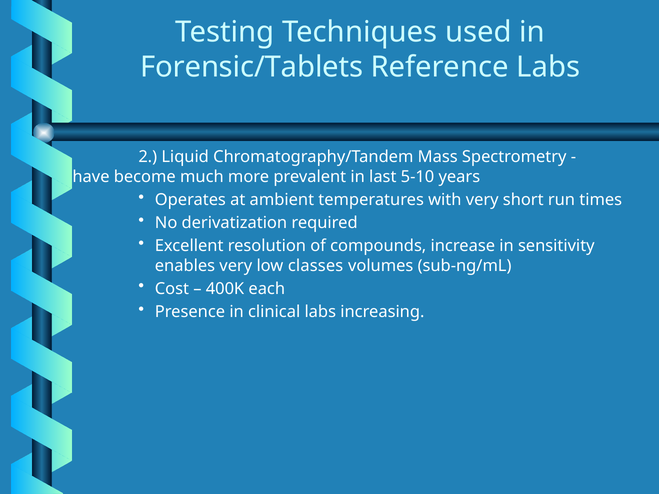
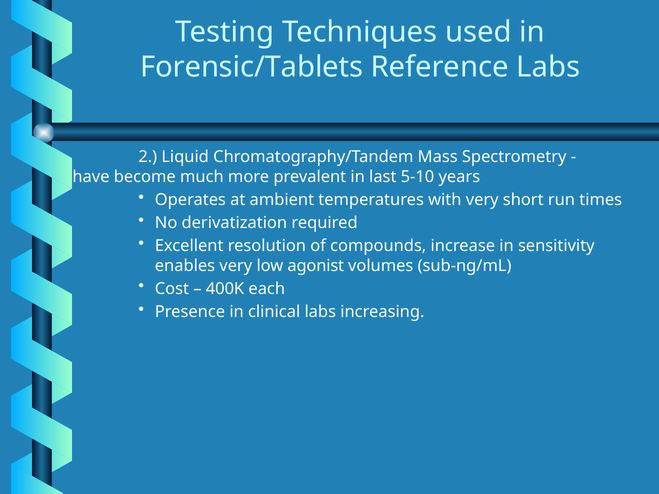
classes: classes -> agonist (316, 266)
